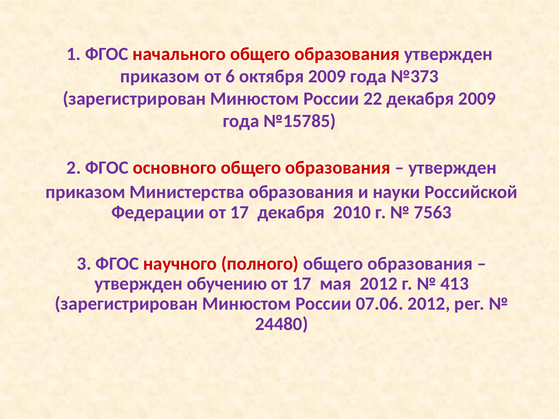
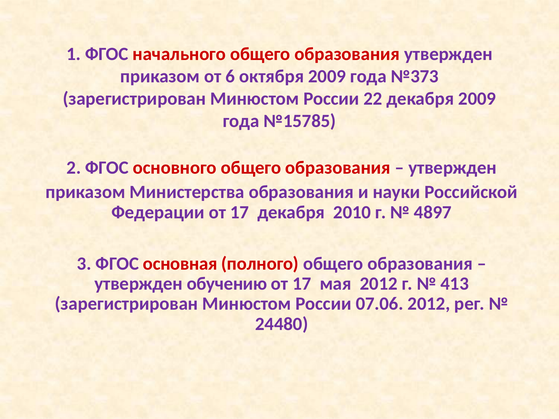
7563: 7563 -> 4897 (433, 212)
научного: научного -> основная (180, 264)
